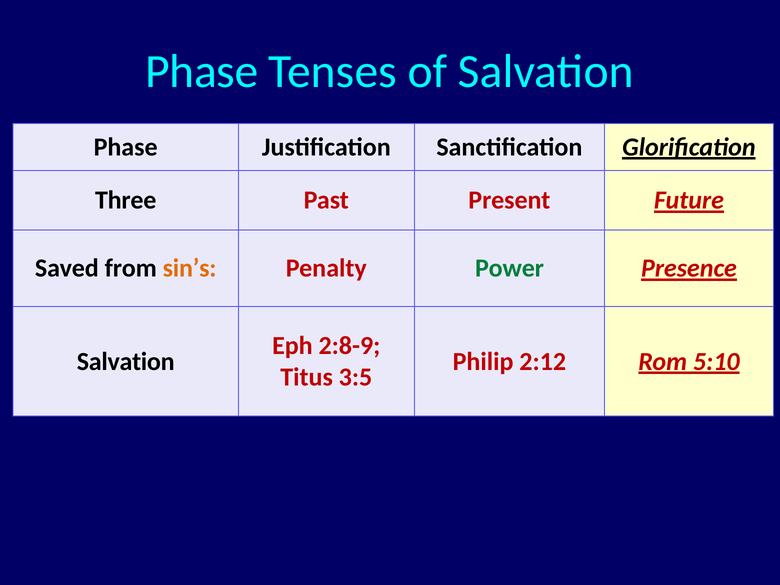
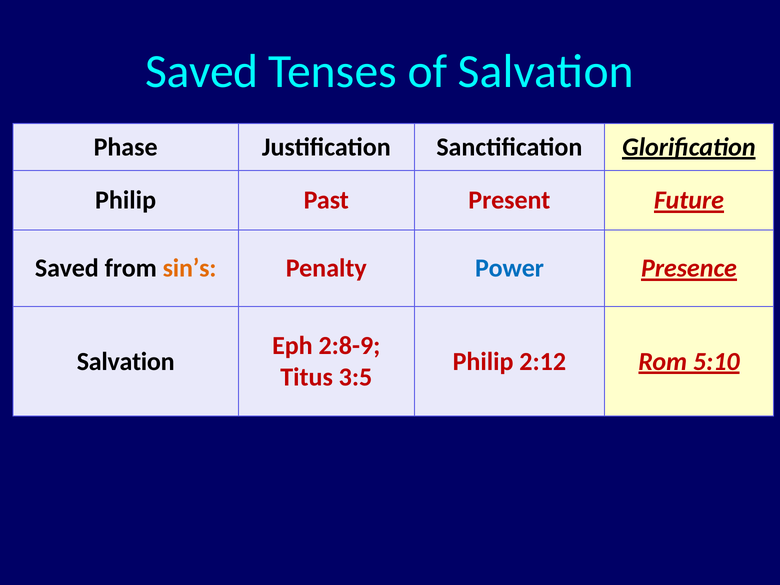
Phase: Phase -> Saved (202, 72)
Three: Three -> Philip (126, 200)
Power colour: green -> blue (509, 268)
